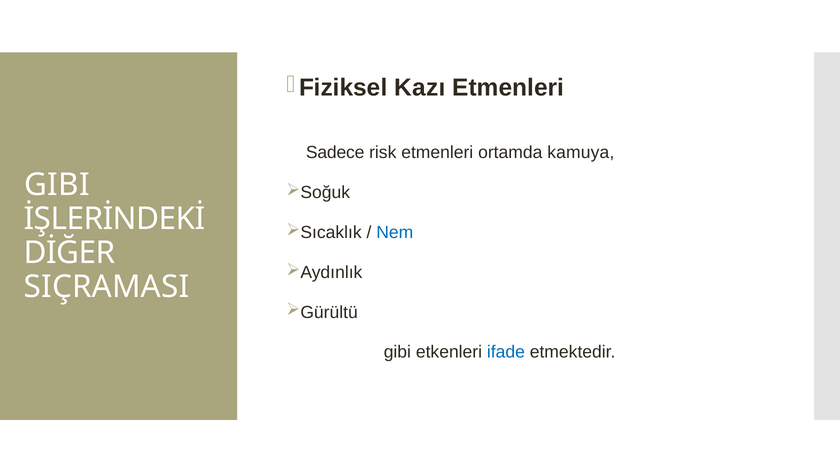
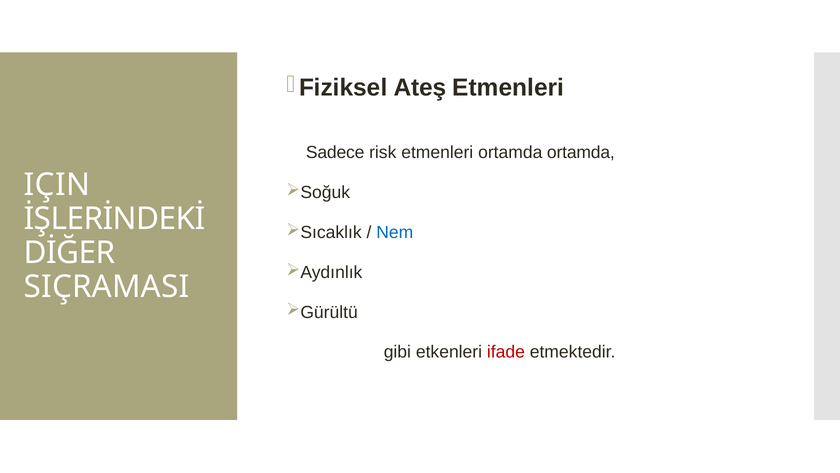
Kazı: Kazı -> Ateş (420, 88)
ortamda kamuya: kamuya -> ortamda (581, 152)
GIBI: GIBI -> IÇIN (57, 185)
ifade colour: blue -> red (506, 352)
